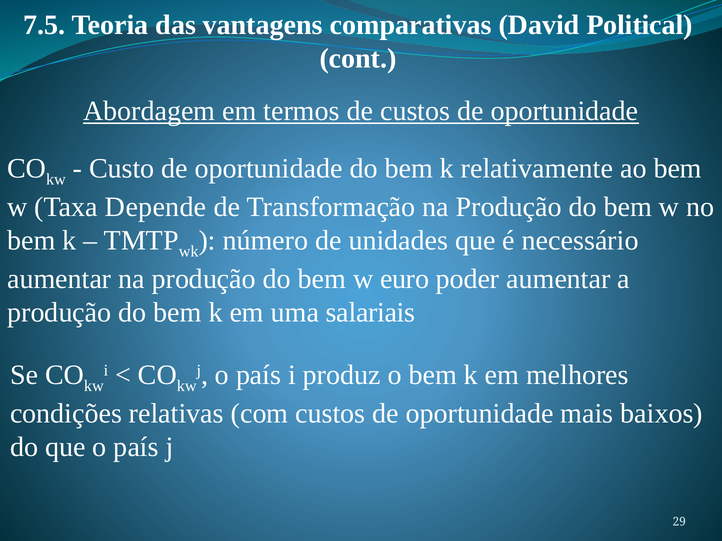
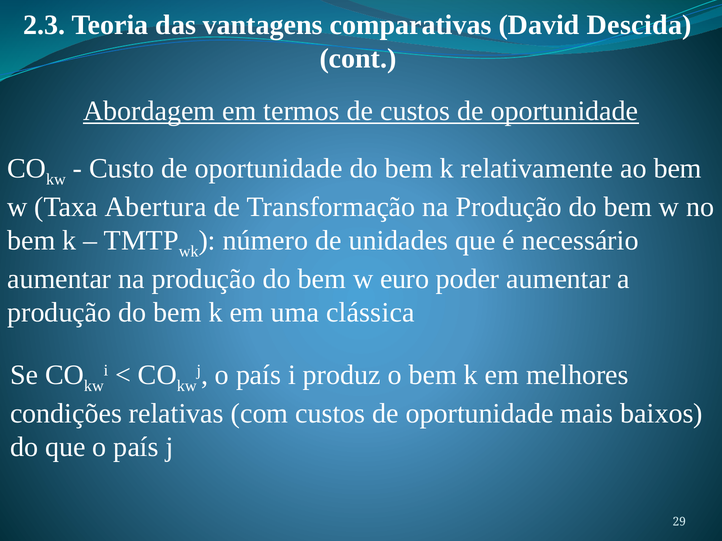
7.5: 7.5 -> 2.3 (44, 25)
Political: Political -> Descida (639, 25)
Depende: Depende -> Abertura (156, 207)
salariais: salariais -> clássica (370, 313)
